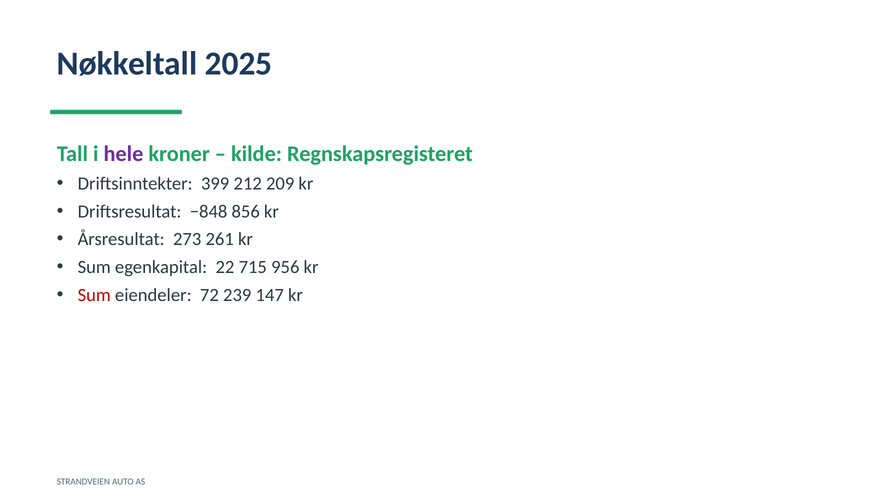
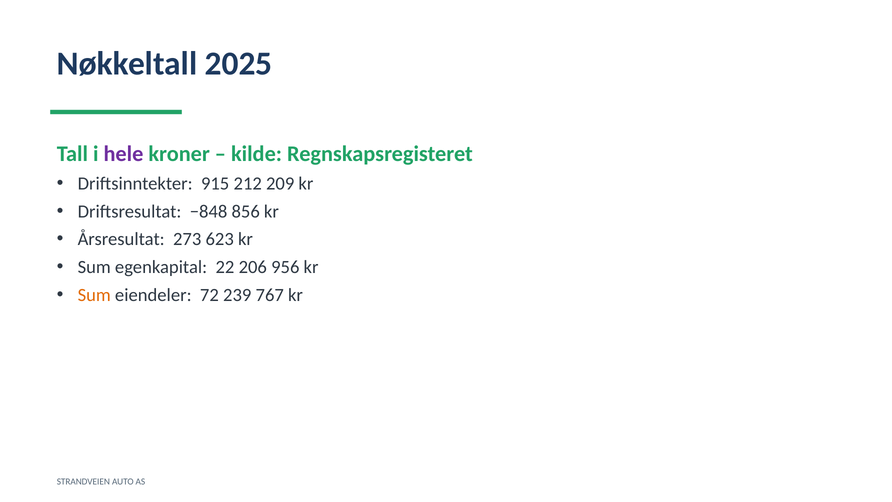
399: 399 -> 915 (215, 183)
261: 261 -> 623 (220, 239)
715: 715 -> 206 (253, 267)
Sum colour: red -> orange (94, 295)
147: 147 -> 767 (270, 295)
